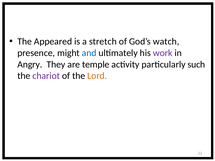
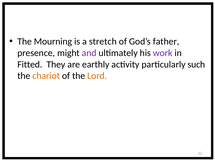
Appeared: Appeared -> Mourning (53, 42)
watch: watch -> father (166, 42)
and colour: blue -> purple (89, 53)
Angry: Angry -> Fitted (30, 64)
temple: temple -> earthly (96, 64)
chariot colour: purple -> orange (46, 76)
